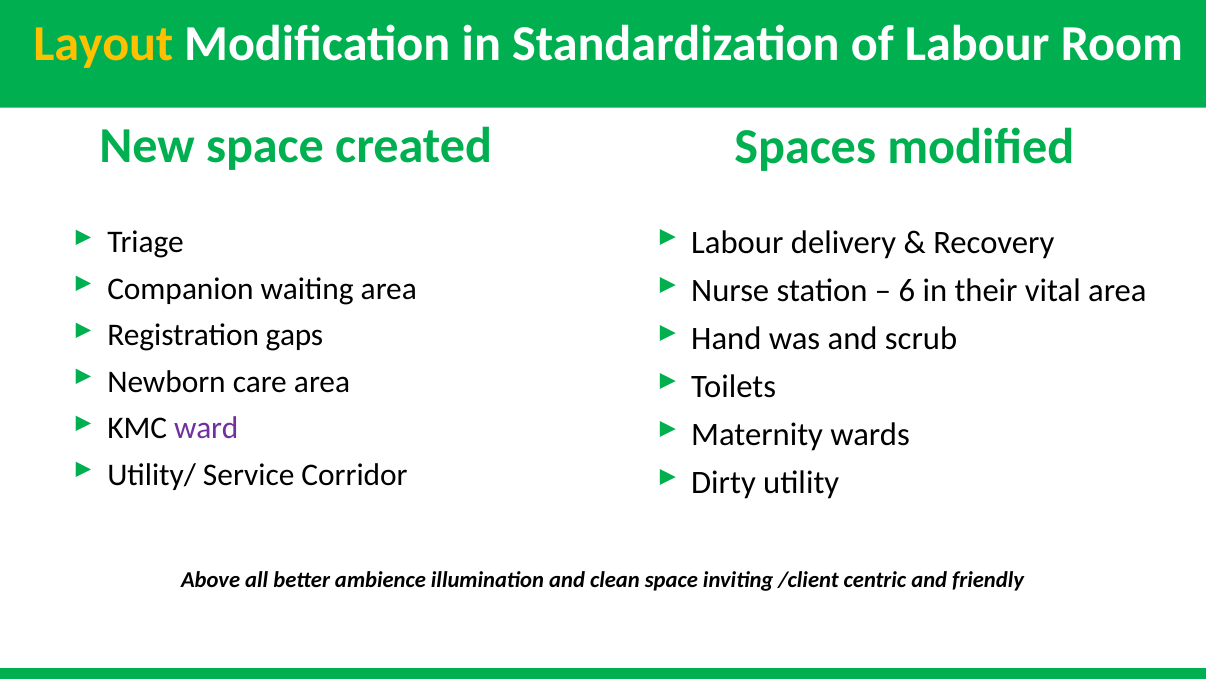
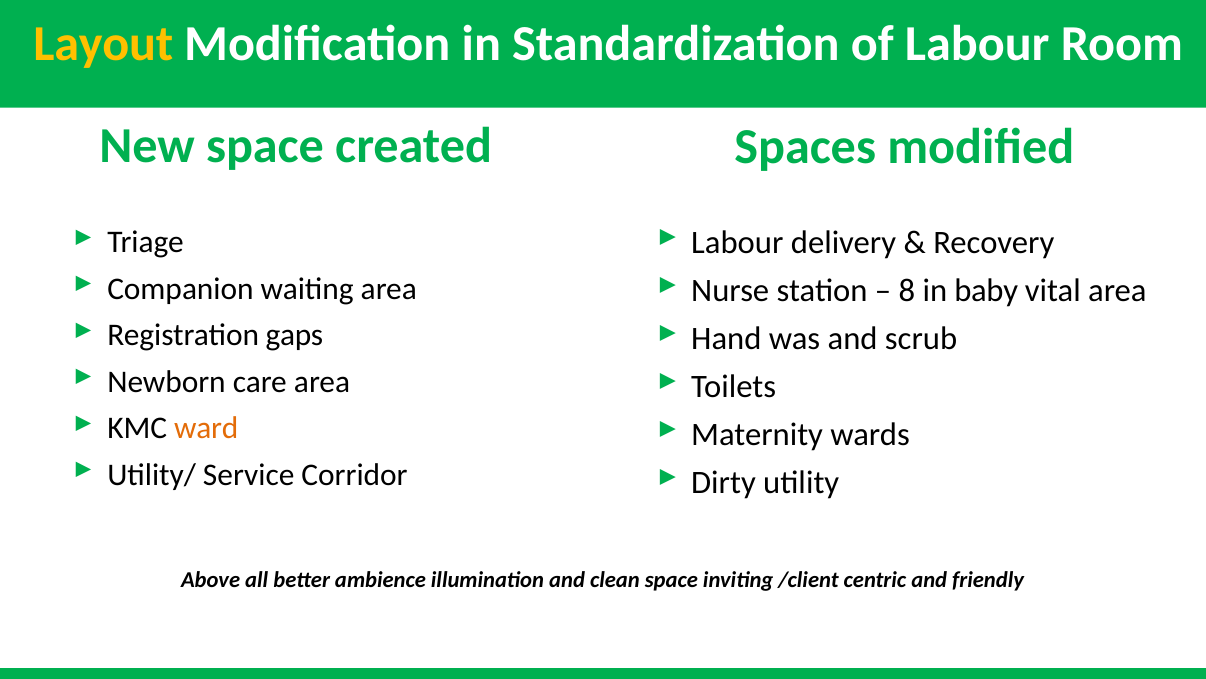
6: 6 -> 8 (907, 291)
their: their -> baby (986, 291)
ward colour: purple -> orange (206, 428)
